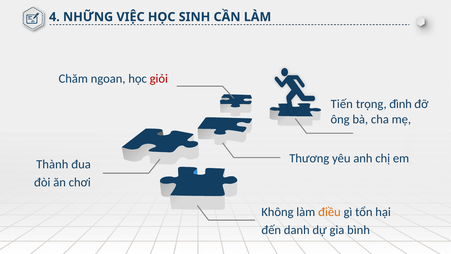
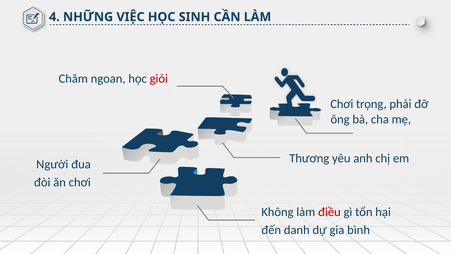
Tiến: Tiến -> Chơi (342, 104)
đình: đình -> phải (400, 104)
Thành: Thành -> Người (52, 164)
điều colour: orange -> red (329, 212)
